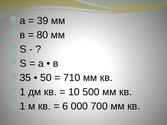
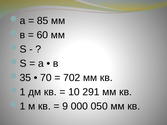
39: 39 -> 85 (43, 21)
80: 80 -> 60 (42, 35)
50: 50 -> 70 (46, 78)
710: 710 -> 702 (72, 78)
500: 500 -> 291 (91, 92)
6: 6 -> 9 (65, 106)
700: 700 -> 050 (99, 106)
